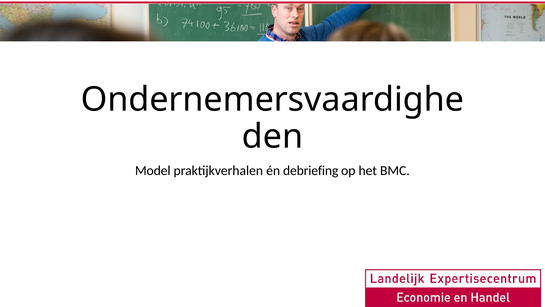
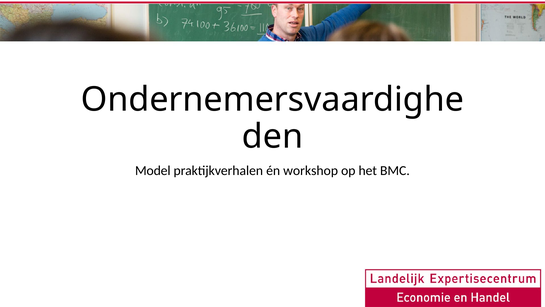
debriefing: debriefing -> workshop (311, 170)
